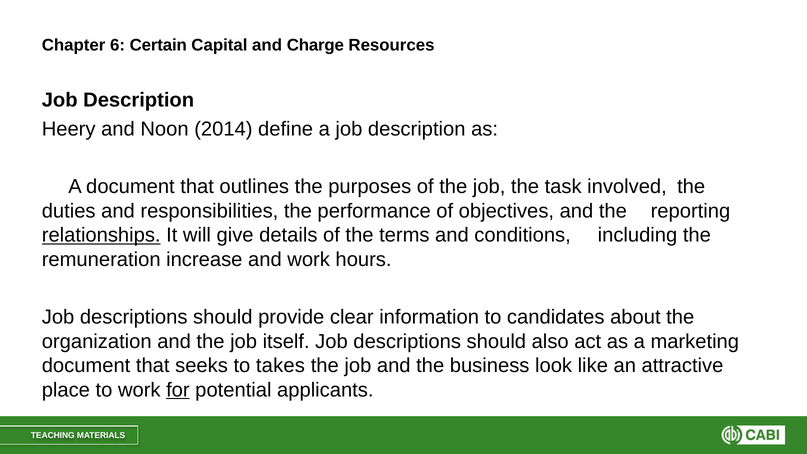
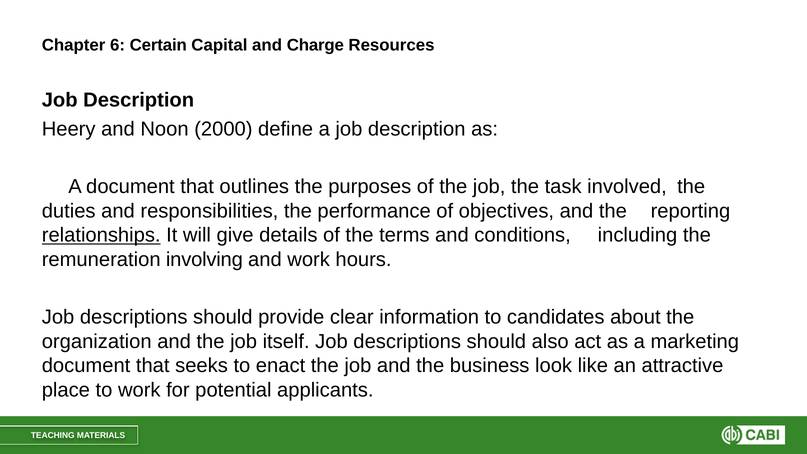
2014: 2014 -> 2000 (223, 129)
increase: increase -> involving (204, 259)
takes: takes -> enact (281, 366)
for underline: present -> none (178, 390)
